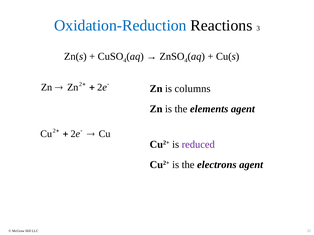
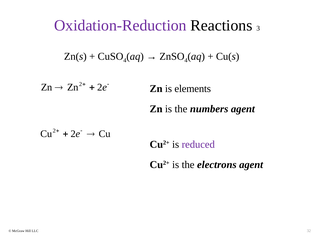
Oxidation-Reduction colour: blue -> purple (120, 25)
columns: columns -> elements (193, 89)
elements: elements -> numbers (209, 109)
